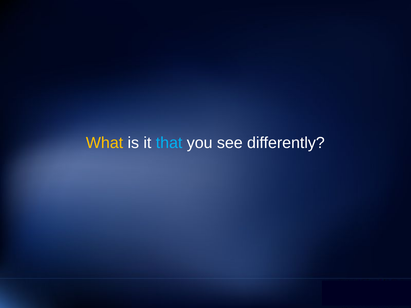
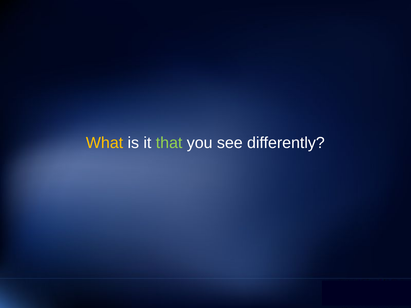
that colour: light blue -> light green (169, 143)
